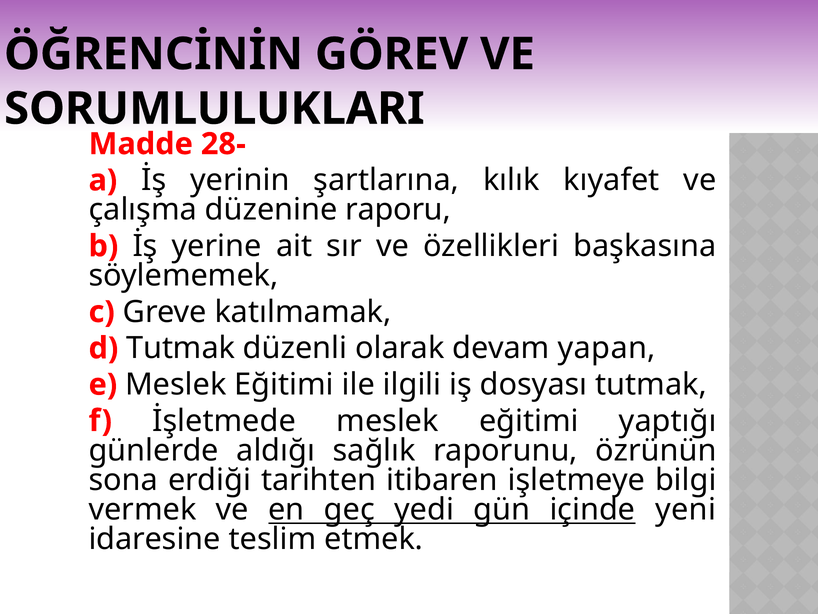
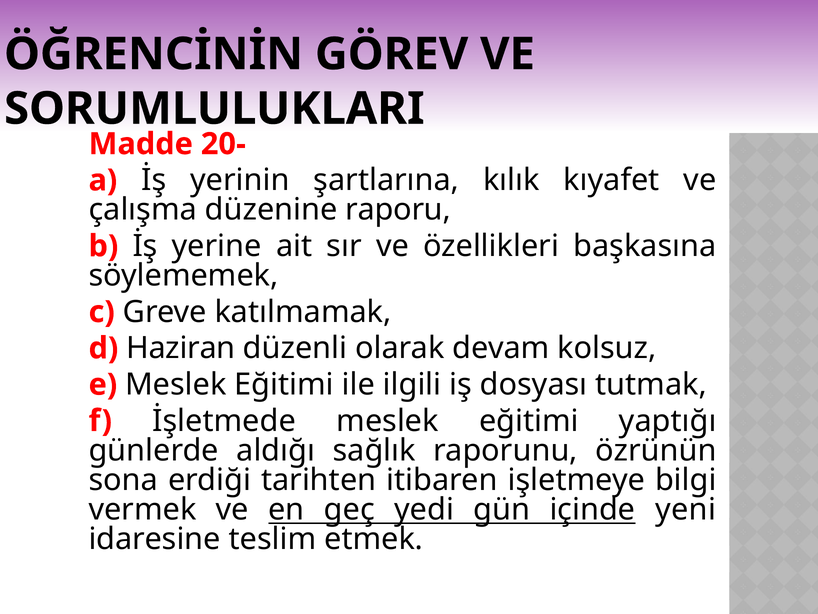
28-: 28- -> 20- (223, 144)
d Tutmak: Tutmak -> Haziran (181, 348)
yapan: yapan -> kolsuz (607, 348)
